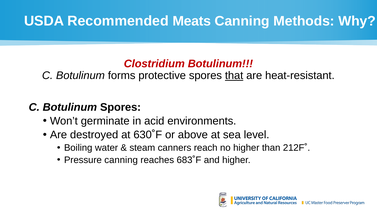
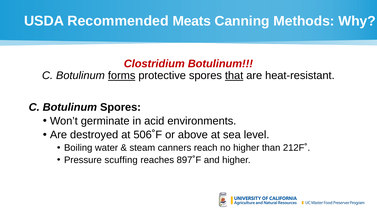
forms underline: none -> present (122, 76)
630˚F: 630˚F -> 506˚F (148, 135)
Pressure canning: canning -> scuffing (121, 160)
683˚F: 683˚F -> 897˚F (189, 160)
